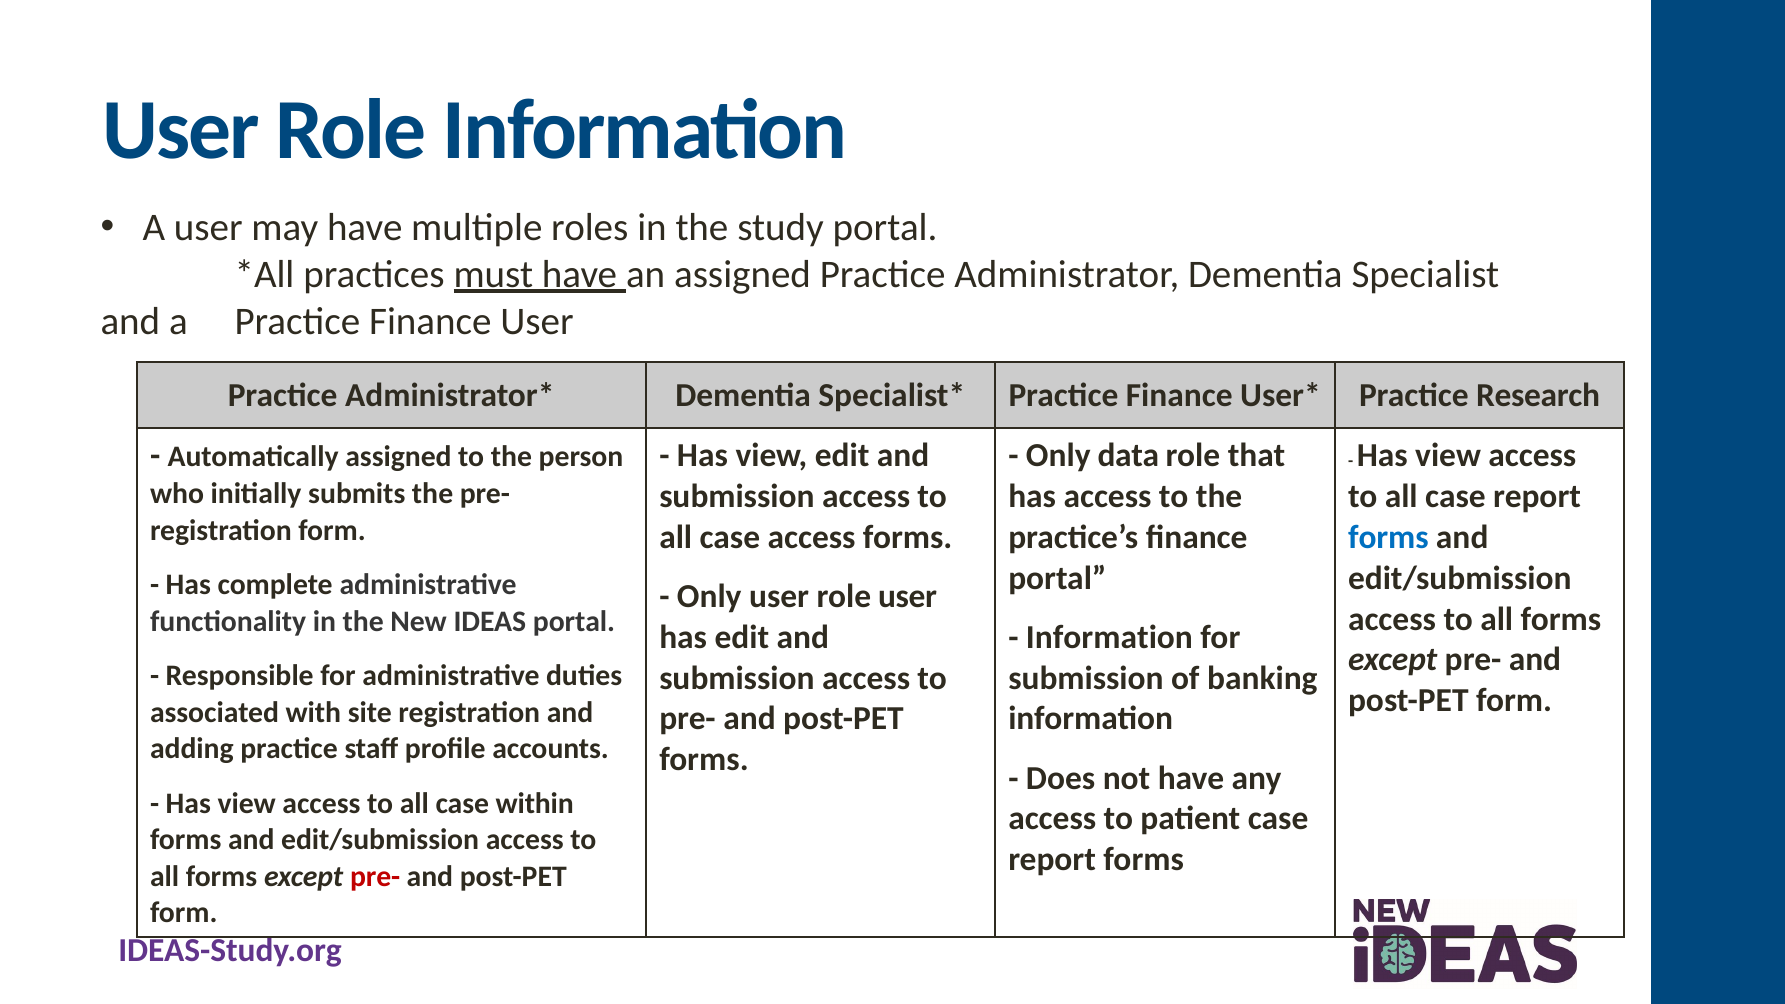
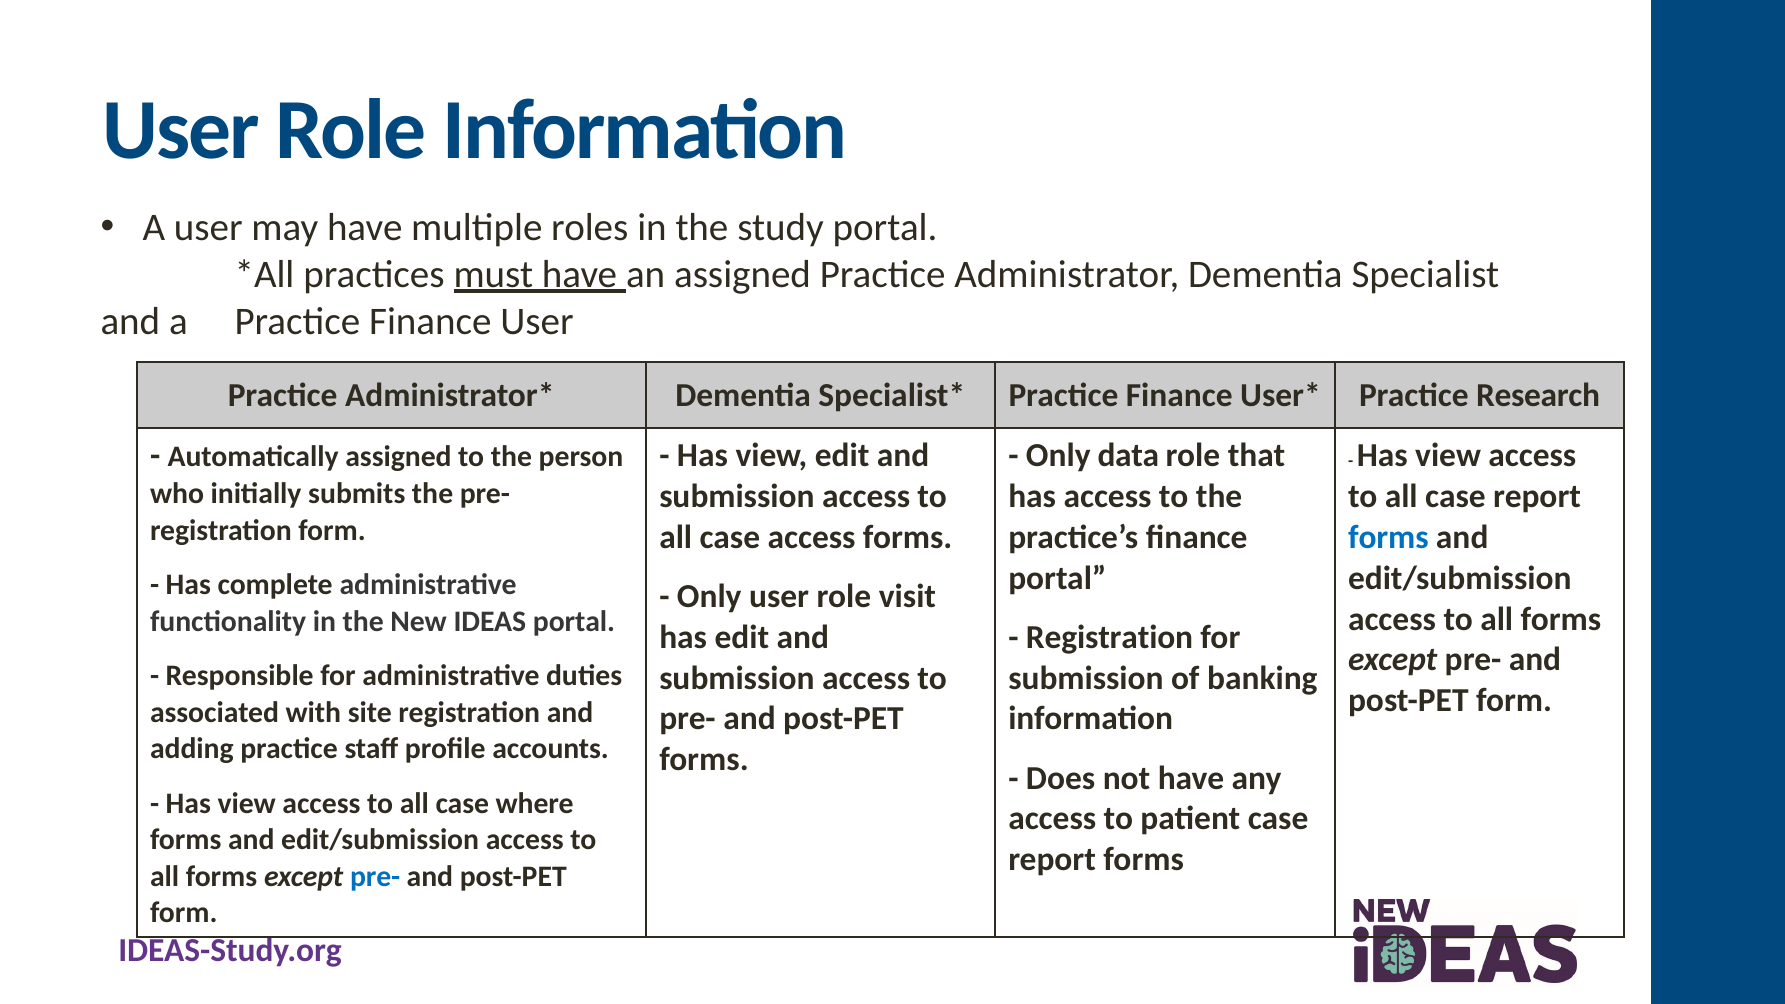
role user: user -> visit (907, 596)
Information: Information -> Registration (1110, 637)
within: within -> where (535, 804)
pre- colour: red -> blue (375, 876)
